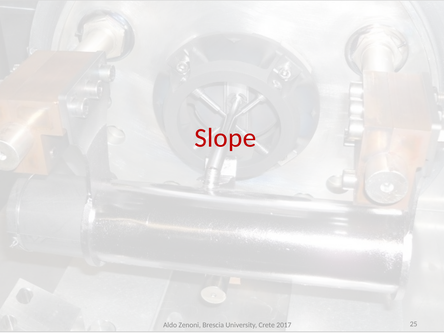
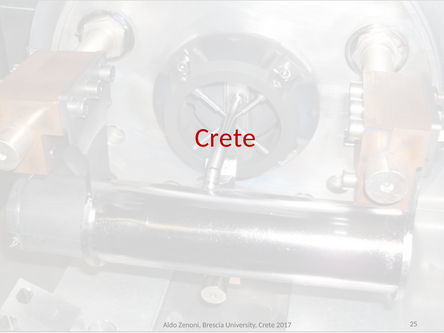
Slope: Slope -> Crete (225, 138)
